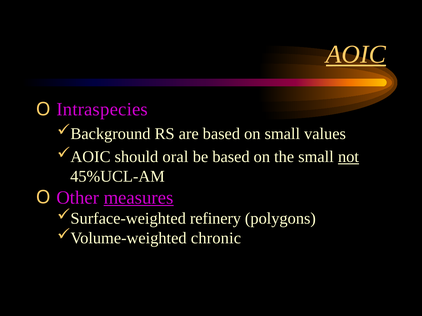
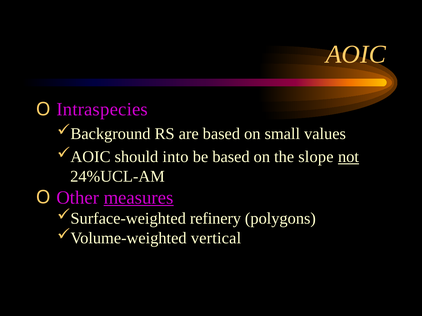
AOIC underline: present -> none (356, 55)
oral: oral -> into (175, 157)
the small: small -> slope (316, 157)
45%UCL-AM: 45%UCL-AM -> 24%UCL-AM (118, 177)
chronic: chronic -> vertical (216, 238)
